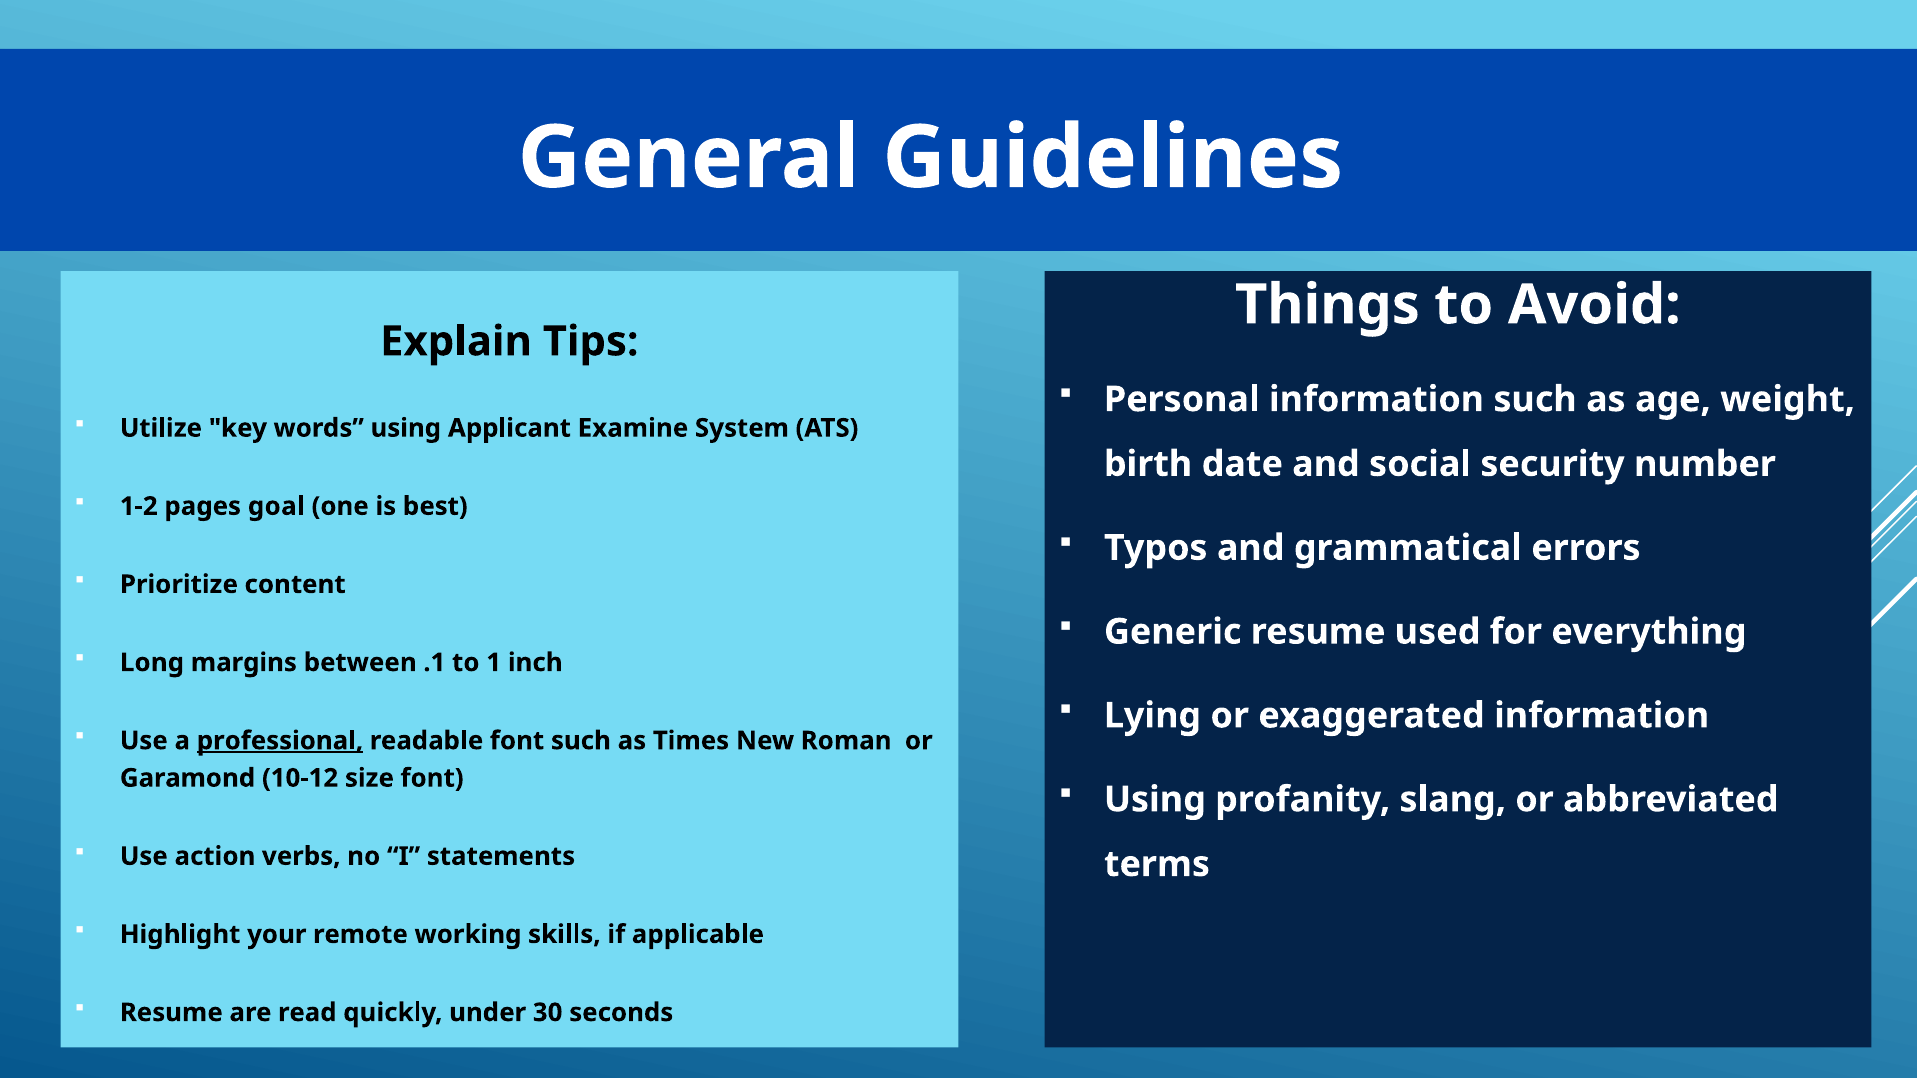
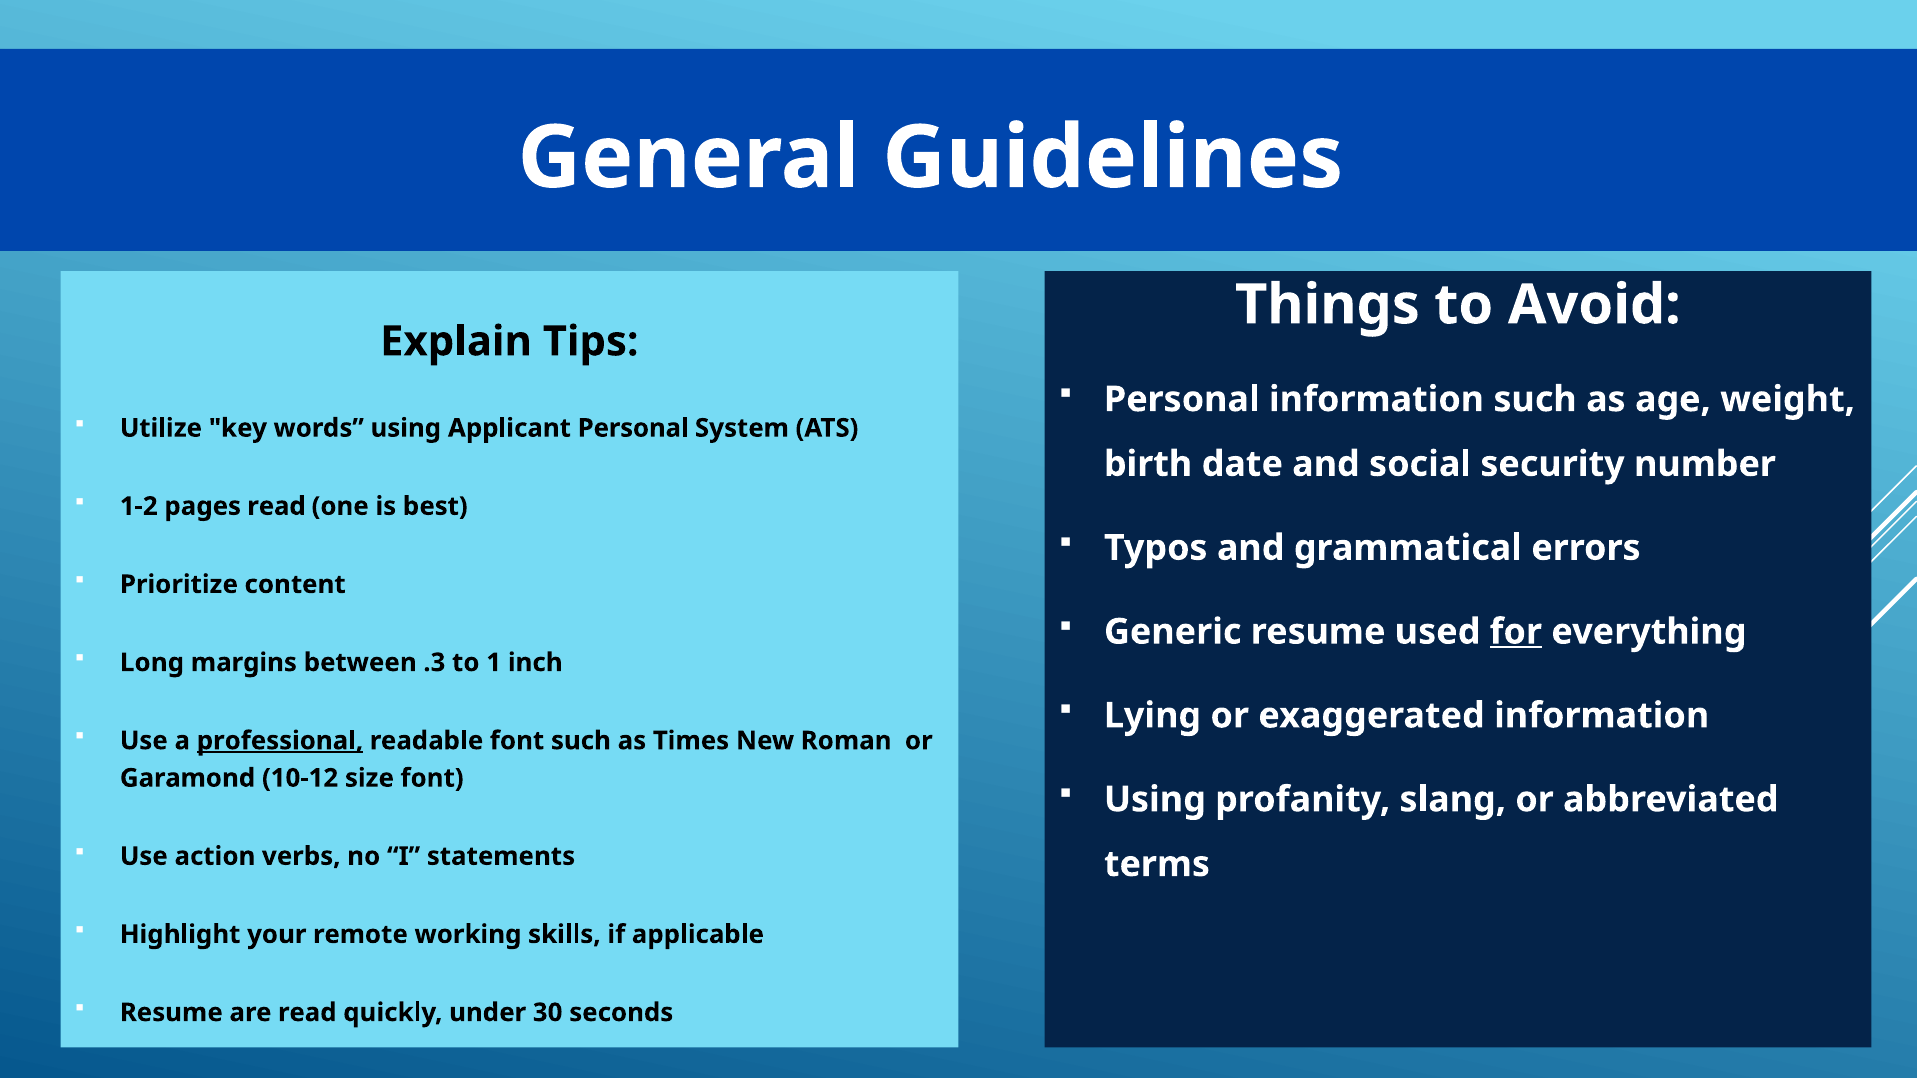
Applicant Examine: Examine -> Personal (633, 428)
pages goal: goal -> read (276, 506)
for underline: none -> present (1516, 632)
.1: .1 -> .3 (434, 663)
